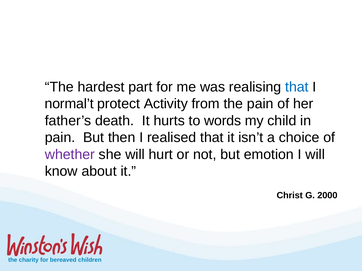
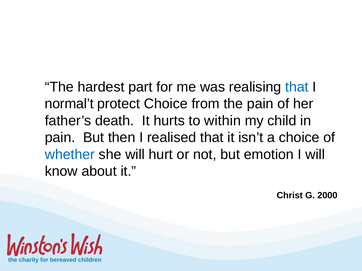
protect Activity: Activity -> Choice (166, 104)
words: words -> within (223, 121)
whether colour: purple -> blue (70, 155)
